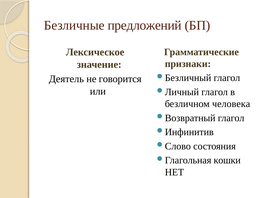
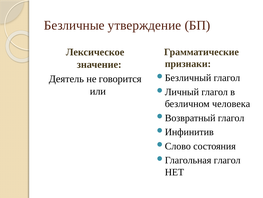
предложений: предложений -> утверждение (144, 25)
кошки: кошки -> глагол (227, 160)
